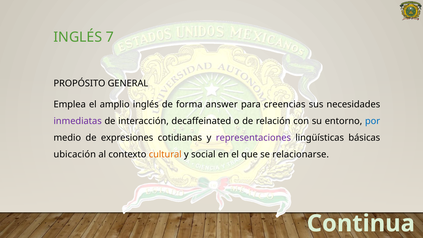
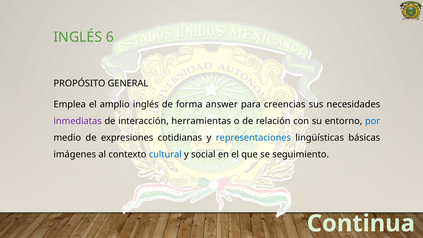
7: 7 -> 6 (110, 37)
decaffeinated: decaffeinated -> herramientas (201, 121)
representaciones colour: purple -> blue (253, 138)
ubicación: ubicación -> imágenes (75, 154)
cultural colour: orange -> blue (165, 154)
relacionarse: relacionarse -> seguimiento (301, 154)
